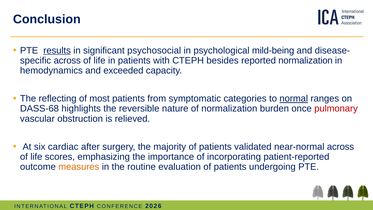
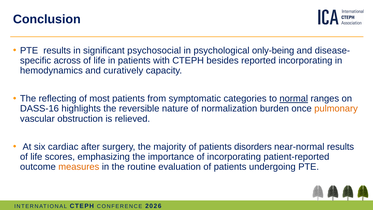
results underline: present -> none (57, 50)
mild-being: mild-being -> only-being (273, 50)
reported normalization: normalization -> incorporating (305, 61)
exceeded: exceeded -> curatively (123, 71)
DASS-68: DASS-68 -> DASS-16 (39, 109)
pulmonary colour: red -> orange (336, 109)
validated: validated -> disorders (253, 147)
near-normal across: across -> results (341, 147)
